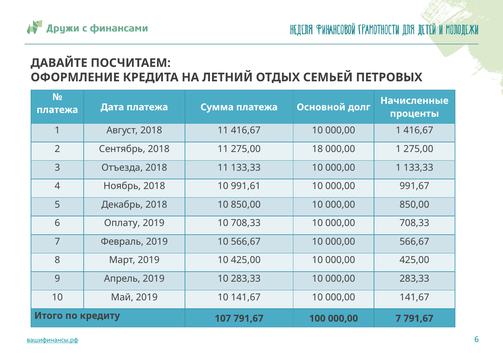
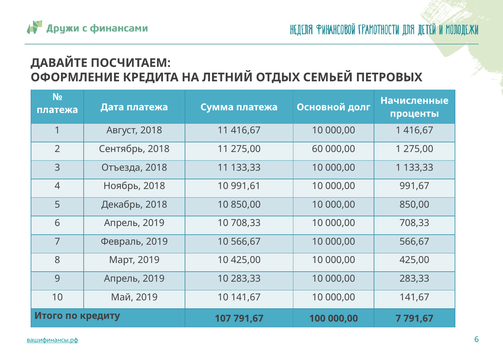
18: 18 -> 60 (317, 149)
6 Оплату: Оплату -> Апрель (122, 223)
